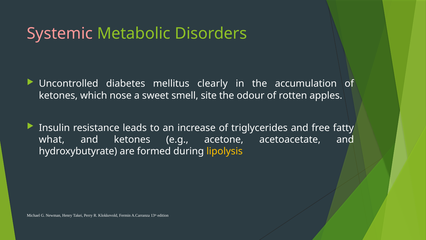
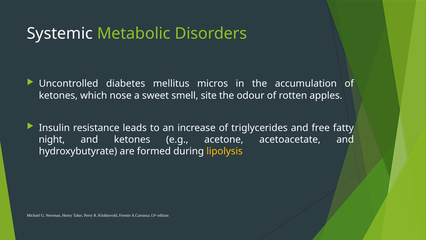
Systemic colour: pink -> white (60, 34)
clearly: clearly -> micros (213, 84)
what: what -> night (52, 139)
